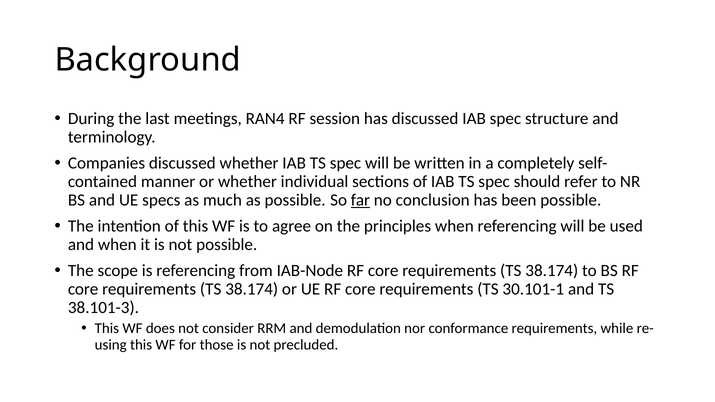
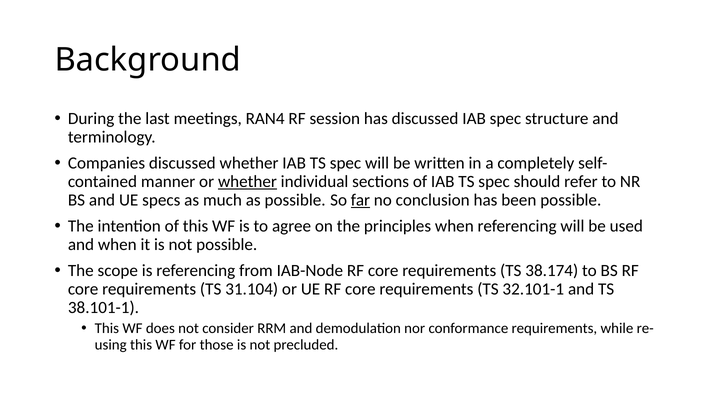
whether underline: none -> present (247, 182)
38.174: 38.174 -> 31.104 (252, 289)
30.101-1: 30.101-1 -> 32.101-1 (533, 289)
38.101-3: 38.101-3 -> 38.101-1 (103, 308)
